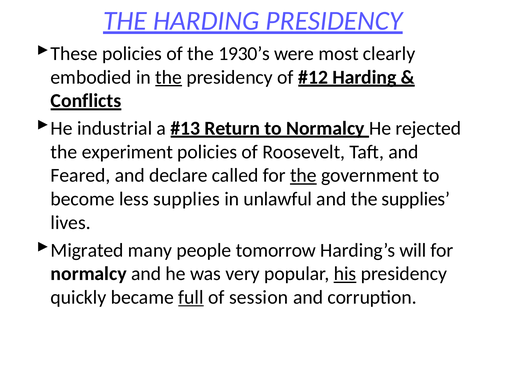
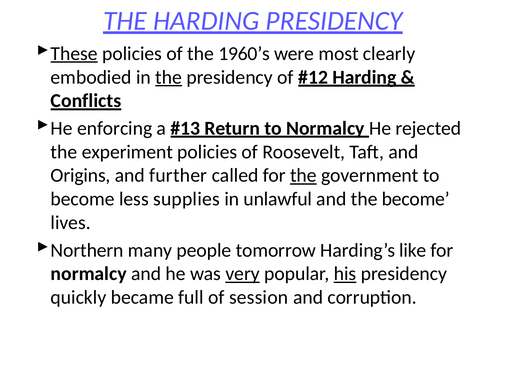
These underline: none -> present (74, 54)
1930’s: 1930’s -> 1960’s (244, 54)
industrial: industrial -> enforcing (115, 128)
Feared: Feared -> Origins (81, 176)
declare: declare -> further (178, 176)
the supplies: supplies -> become (416, 199)
Migrated: Migrated -> Northern (87, 251)
will: will -> like (413, 251)
very underline: none -> present (243, 274)
full underline: present -> none (191, 298)
